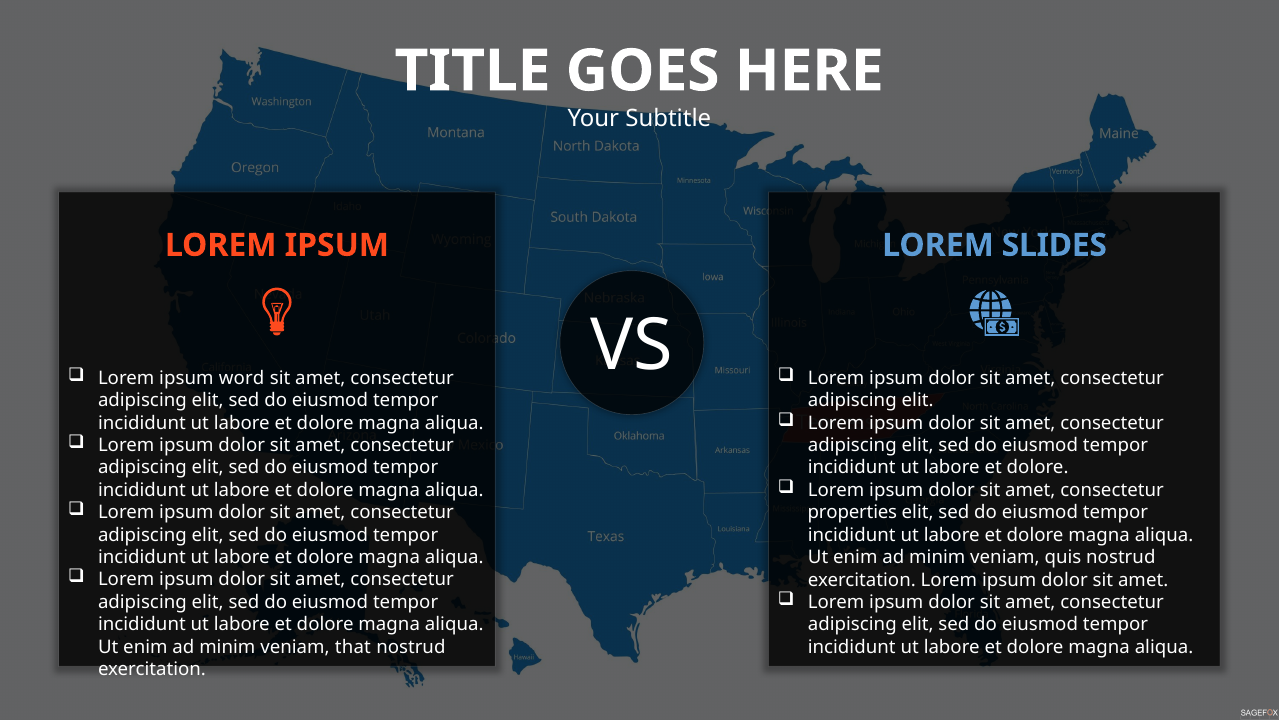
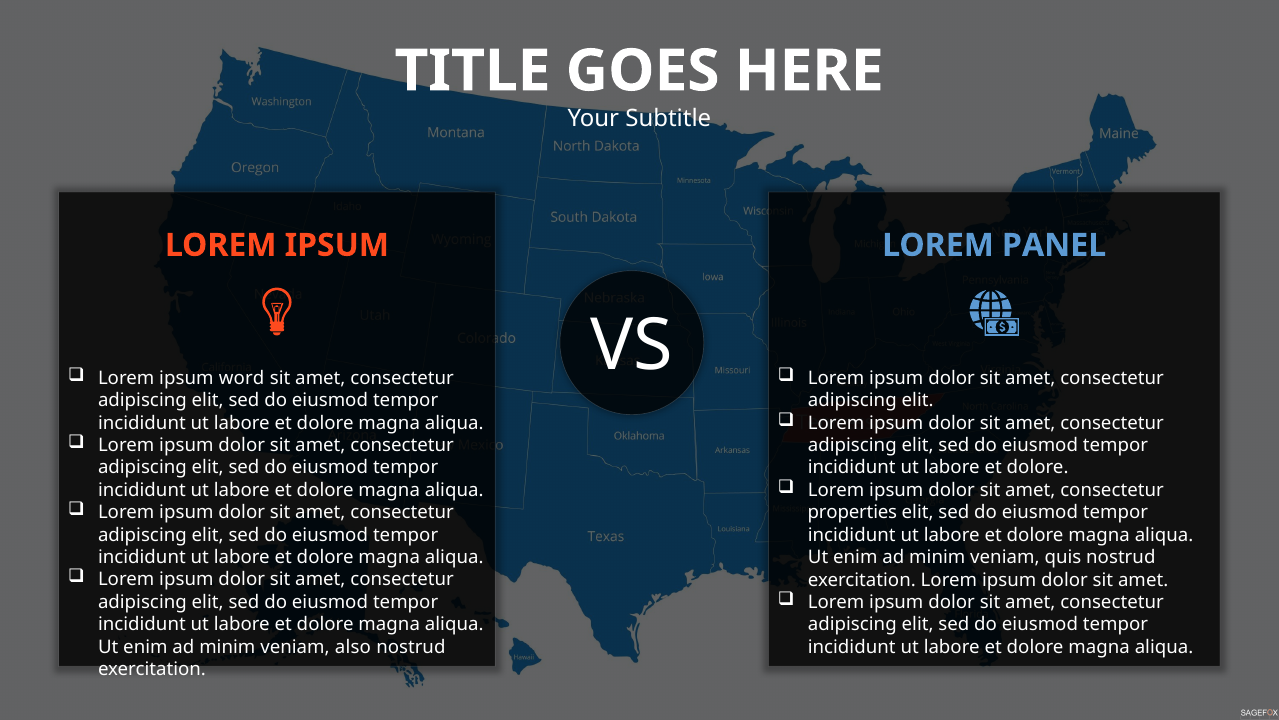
SLIDES: SLIDES -> PANEL (1054, 245)
that: that -> also (353, 647)
